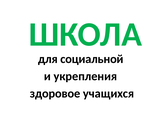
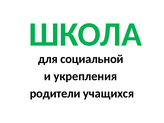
здоровое: здоровое -> родители (55, 93)
